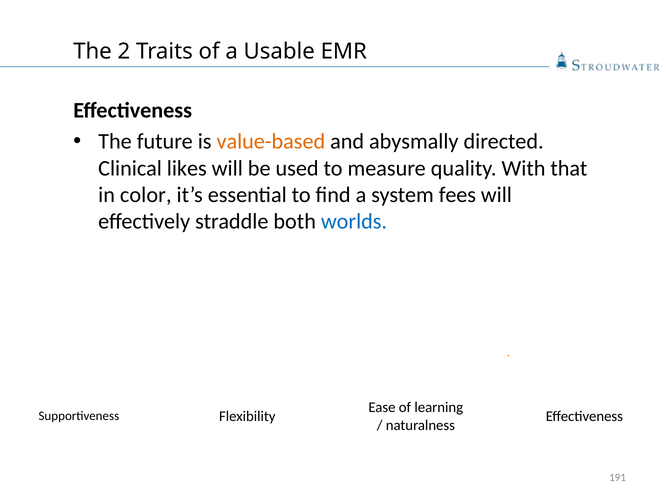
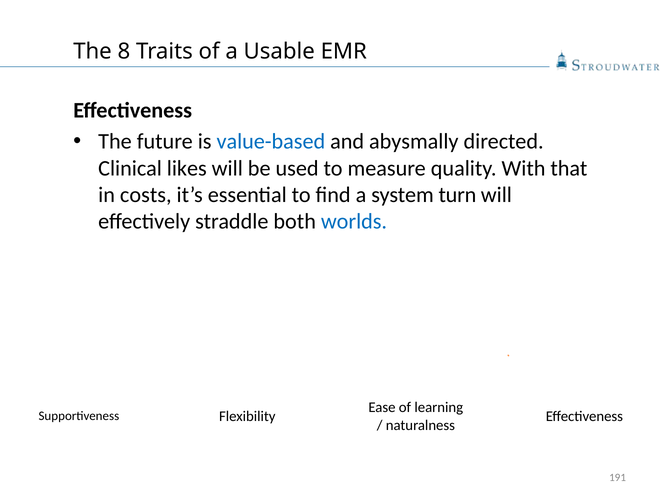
2: 2 -> 8 (124, 51)
value-based colour: orange -> blue (271, 141)
color: color -> costs (146, 195)
fees: fees -> turn (457, 195)
